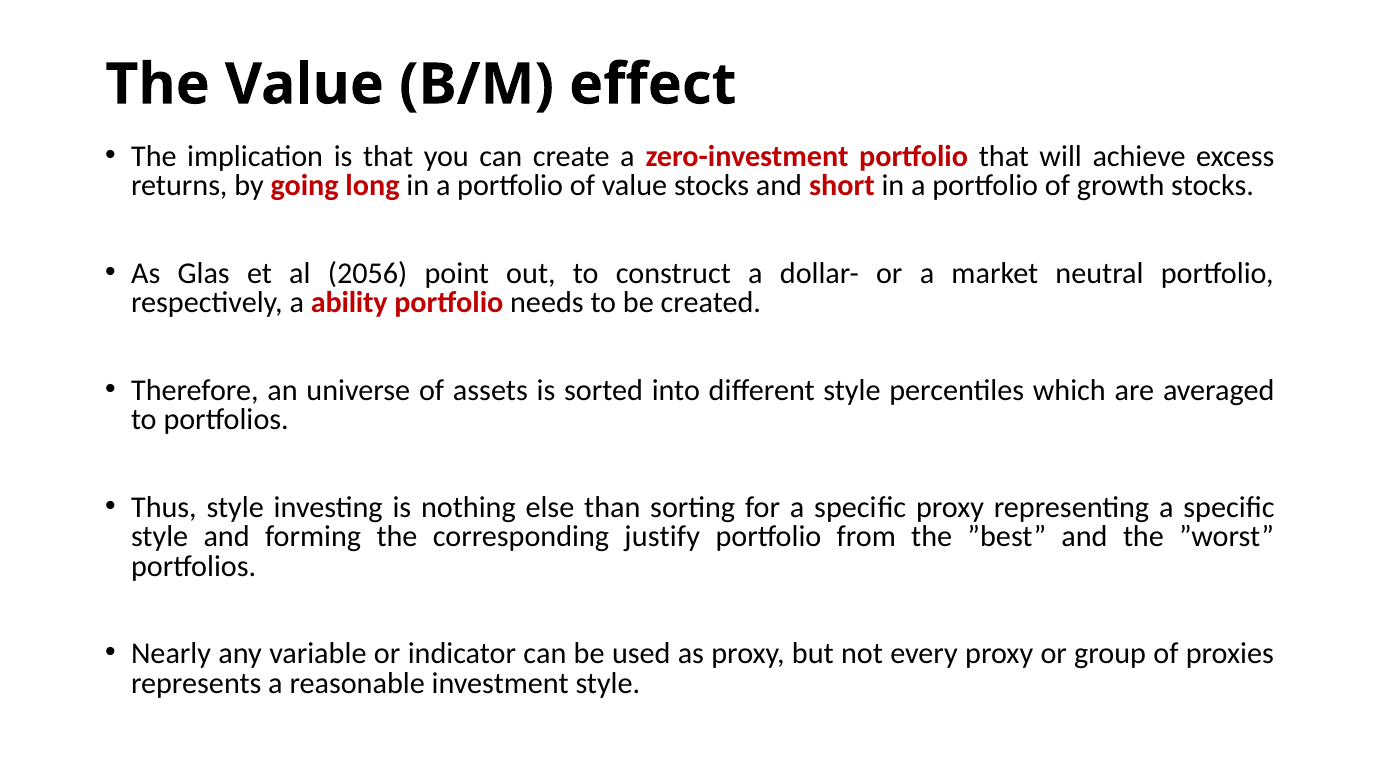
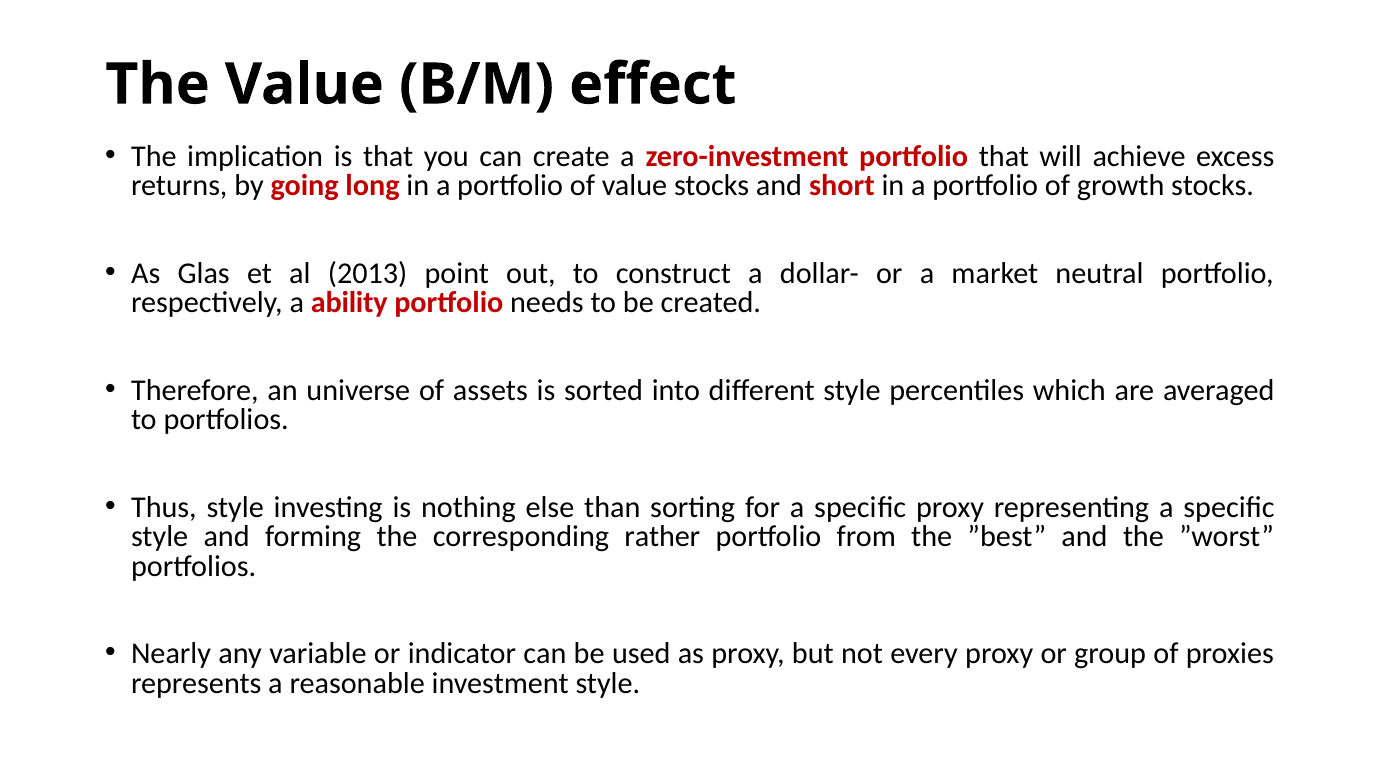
2056: 2056 -> 2013 (368, 273)
justify: justify -> rather (662, 537)
